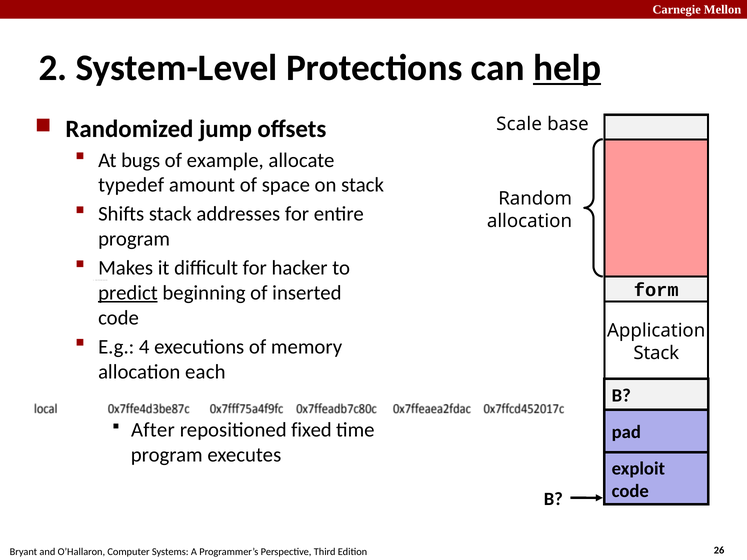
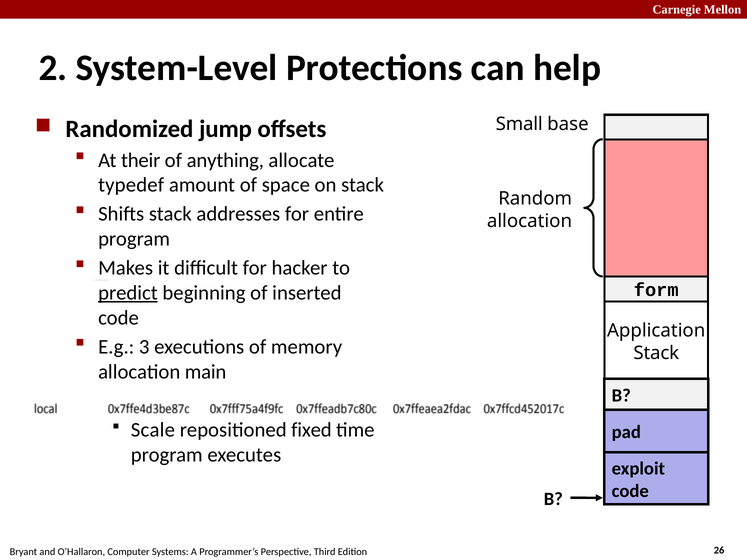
help underline: present -> none (567, 68)
Scale: Scale -> Small (519, 124)
bugs: bugs -> their (141, 160)
example: example -> anything (225, 160)
4: 4 -> 3 (144, 347)
each: each -> main (206, 372)
After: After -> Scale (153, 430)
